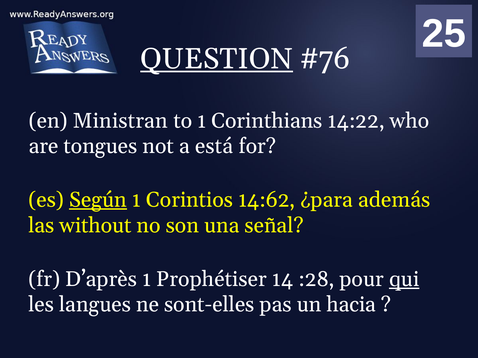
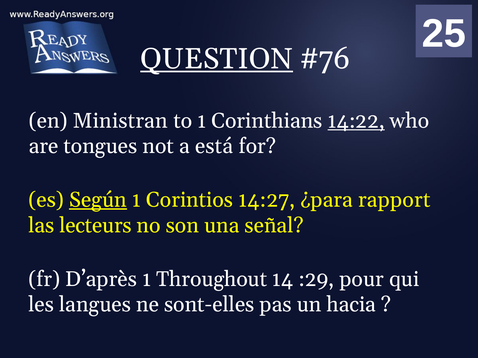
14:22 underline: none -> present (356, 121)
14:62: 14:62 -> 14:27 (267, 200)
además: además -> rapport (394, 200)
without: without -> lecteurs (96, 226)
Prophétiser: Prophétiser -> Throughout (212, 280)
:28: :28 -> :29 (316, 280)
qui underline: present -> none (404, 280)
